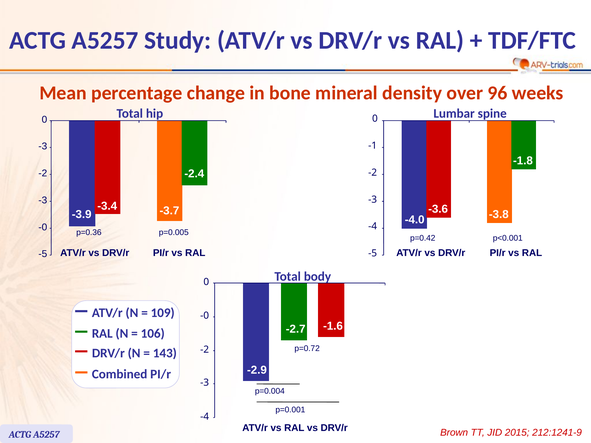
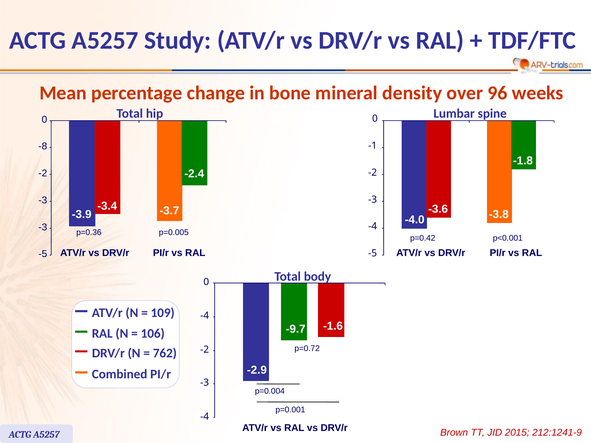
-3: -3 -> -8 (43, 146)
-0: -0 -> -3 (43, 227)
-0: -0 -> -4 (205, 316)
-2.7: -2.7 -> -9.7 (296, 329)
143: 143 -> 762 (165, 353)
